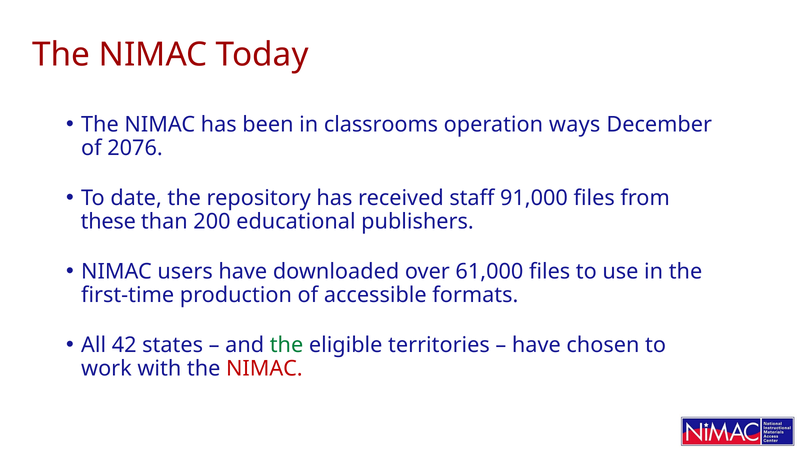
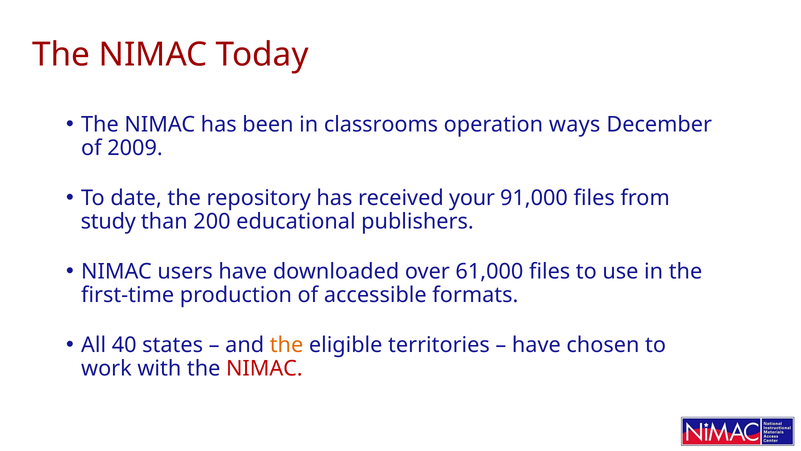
2076: 2076 -> 2009 (135, 148)
staff: staff -> your (472, 198)
these: these -> study (108, 221)
42: 42 -> 40 (124, 345)
the colour: green -> orange (287, 345)
